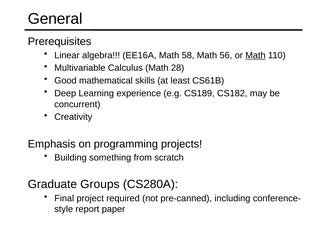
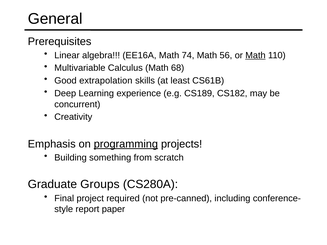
58: 58 -> 74 (188, 55)
28: 28 -> 68 (178, 68)
mathematical: mathematical -> extrapolation (106, 81)
programming underline: none -> present (126, 144)
